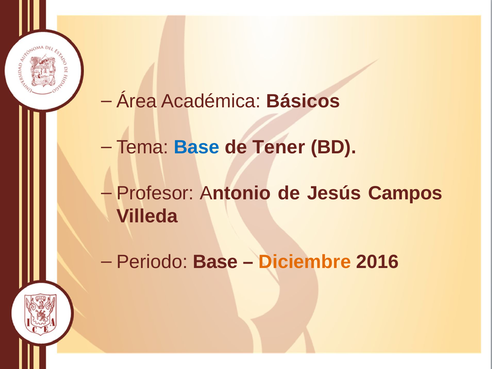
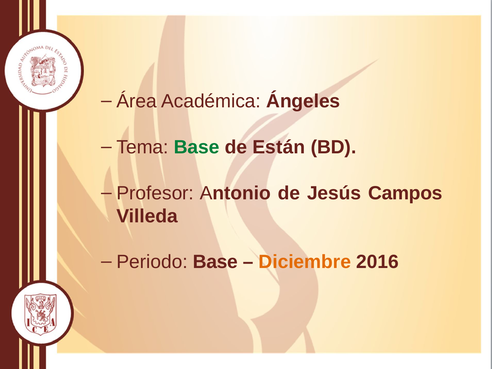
Básicos: Básicos -> Ángeles (303, 101)
Base colour: blue -> green (197, 147)
Tener: Tener -> Están (279, 147)
